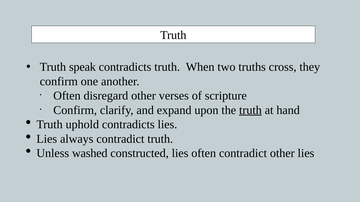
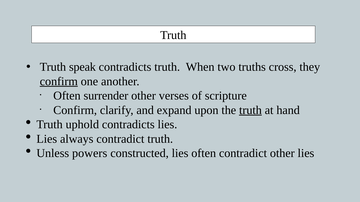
confirm underline: none -> present (59, 82)
disregard: disregard -> surrender (106, 96)
washed: washed -> powers (90, 154)
